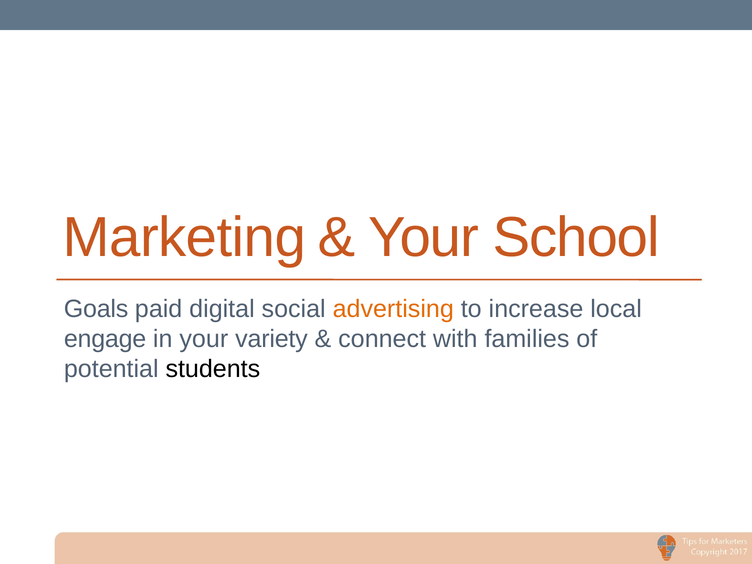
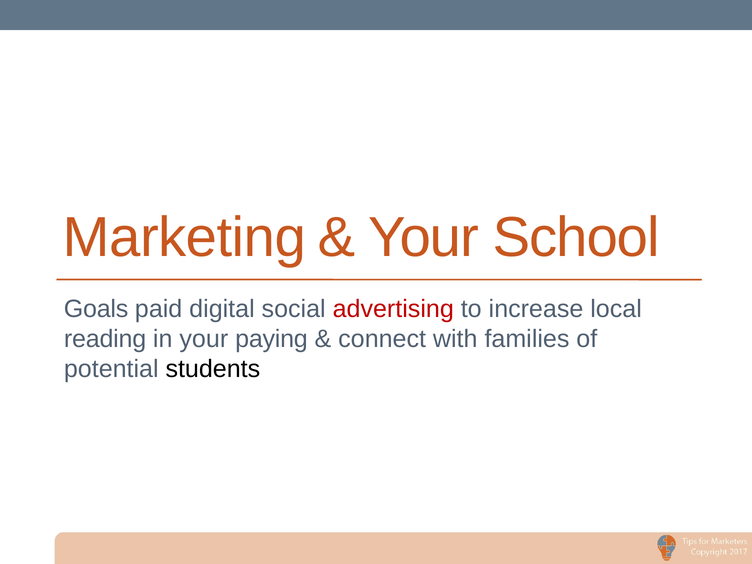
advertising colour: orange -> red (393, 309)
engage: engage -> reading (105, 339)
variety: variety -> paying (271, 339)
